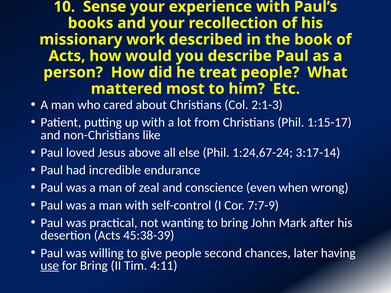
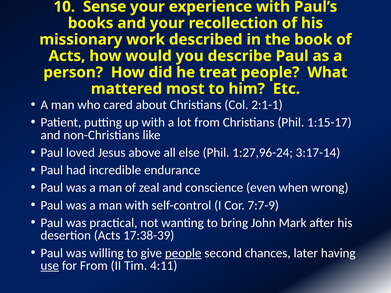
2:1-3: 2:1-3 -> 2:1-1 (267, 105)
1:24,67-24: 1:24,67-24 -> 1:27,96-24 (263, 153)
45:38-39: 45:38-39 -> 17:38-39 (149, 236)
people underline: none -> present (183, 253)
for Bring: Bring -> From (94, 266)
